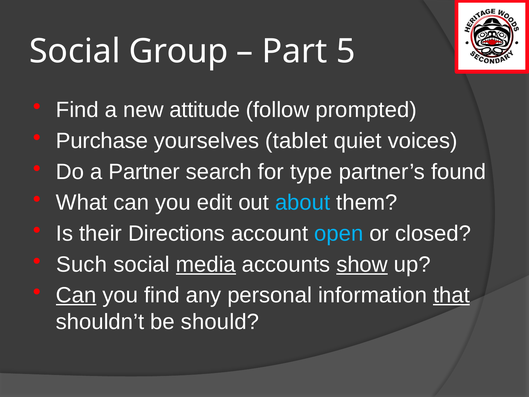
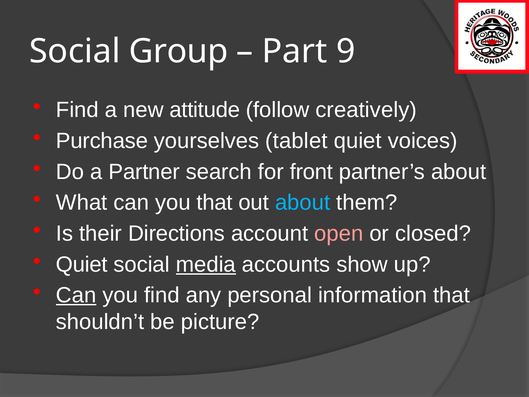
5: 5 -> 9 (346, 51)
prompted: prompted -> creatively (366, 110)
type: type -> front (311, 172)
partner’s found: found -> about (459, 172)
you edit: edit -> that (215, 203)
open colour: light blue -> pink (339, 233)
Such: Such -> Quiet (82, 264)
show underline: present -> none (362, 264)
that underline: present -> none (451, 295)
should: should -> picture (220, 322)
